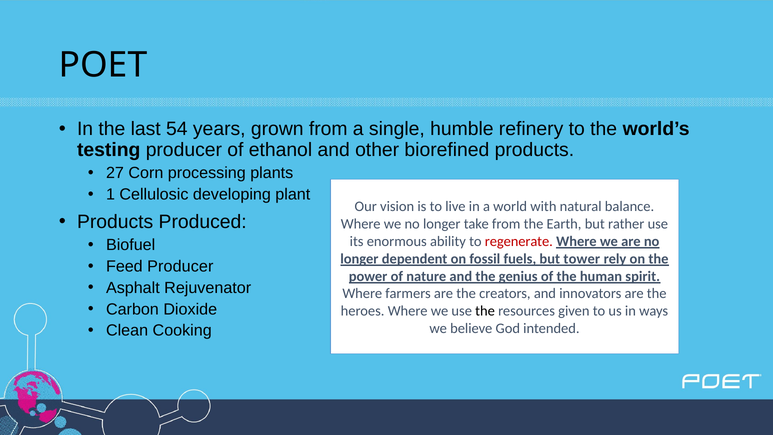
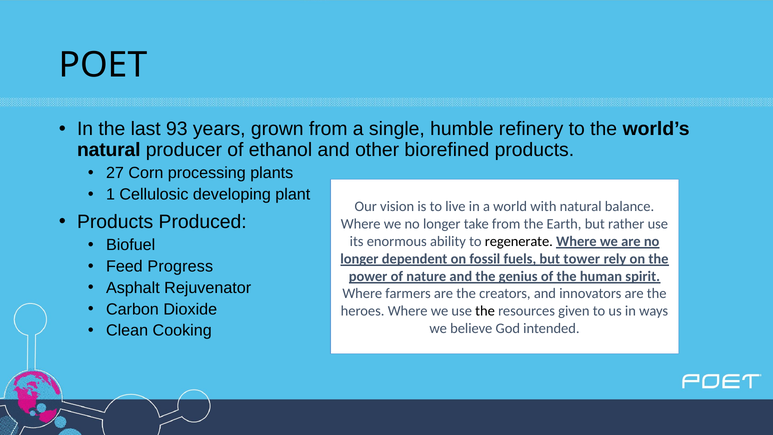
54: 54 -> 93 (177, 129)
testing: testing -> natural (109, 150)
regenerate colour: red -> black (519, 241)
Feed Producer: Producer -> Progress (180, 266)
